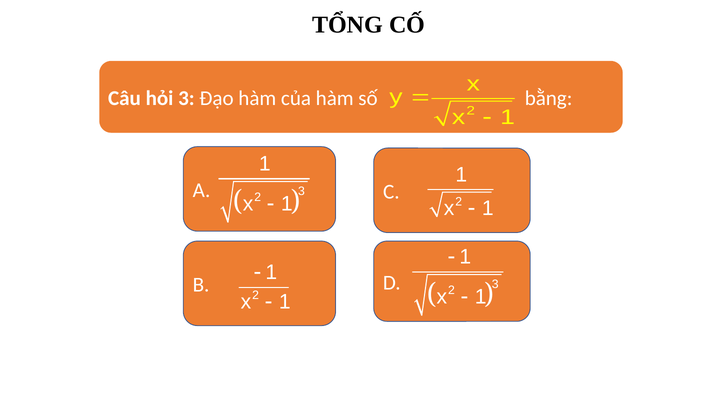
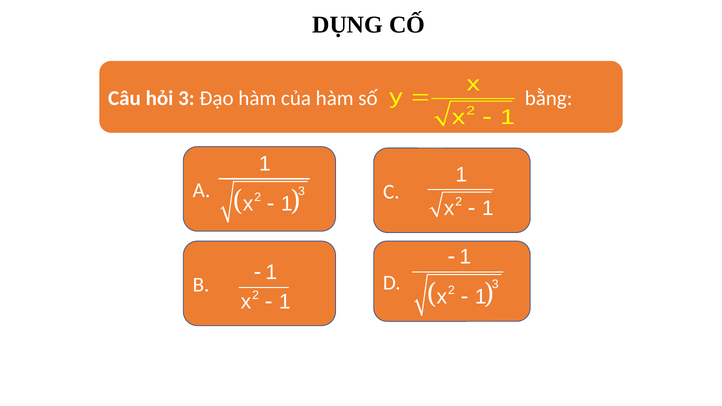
TỔNG: TỔNG -> DỤNG (348, 25)
